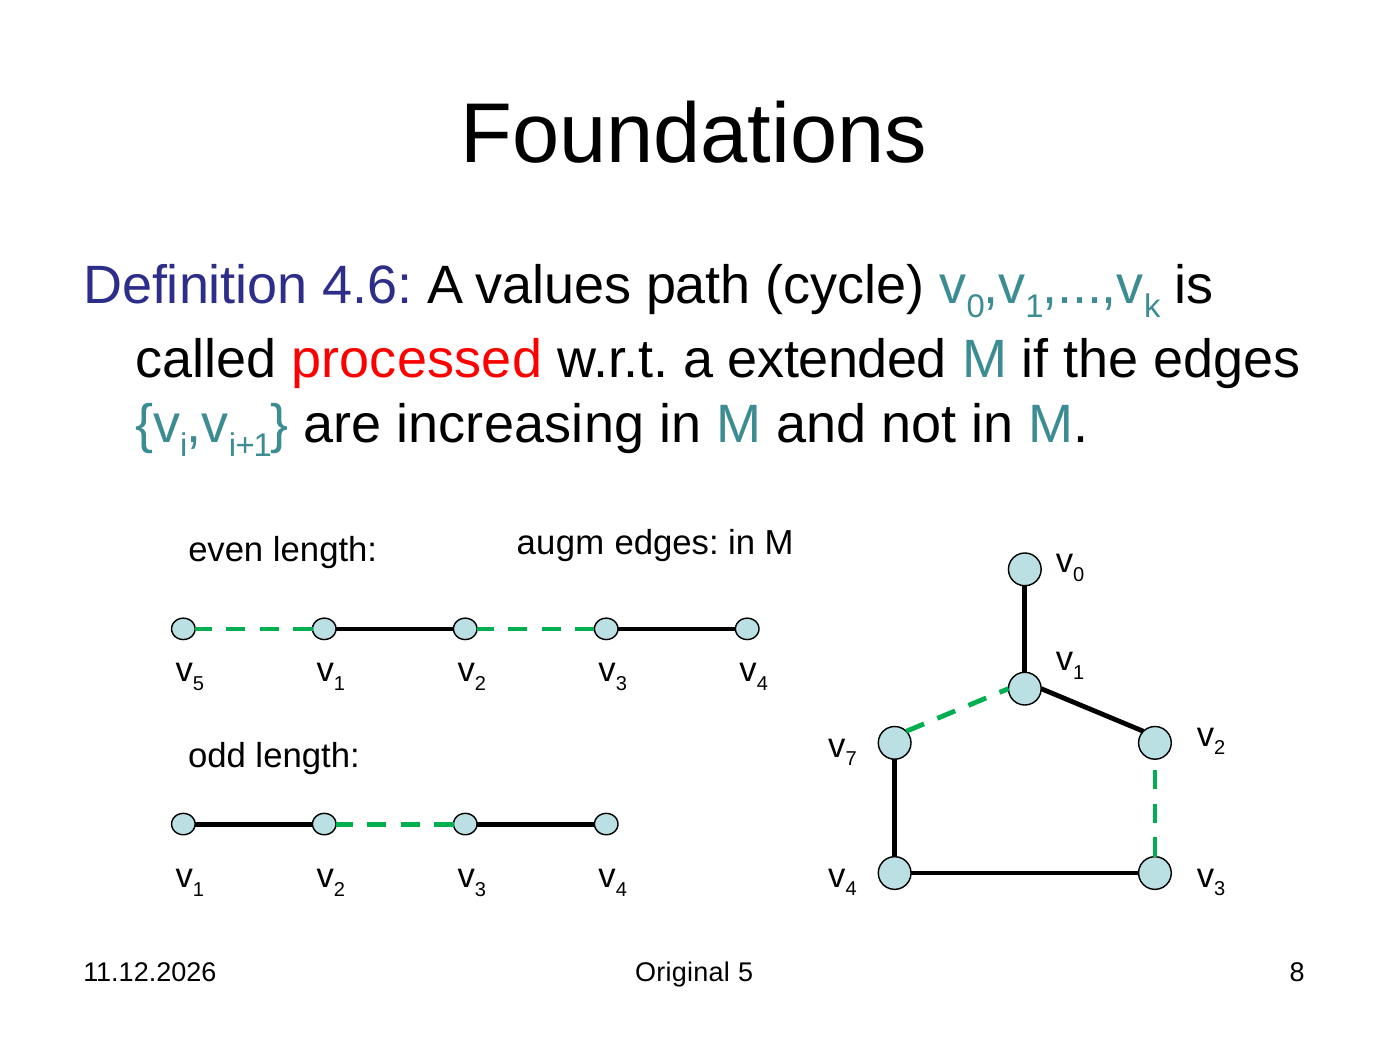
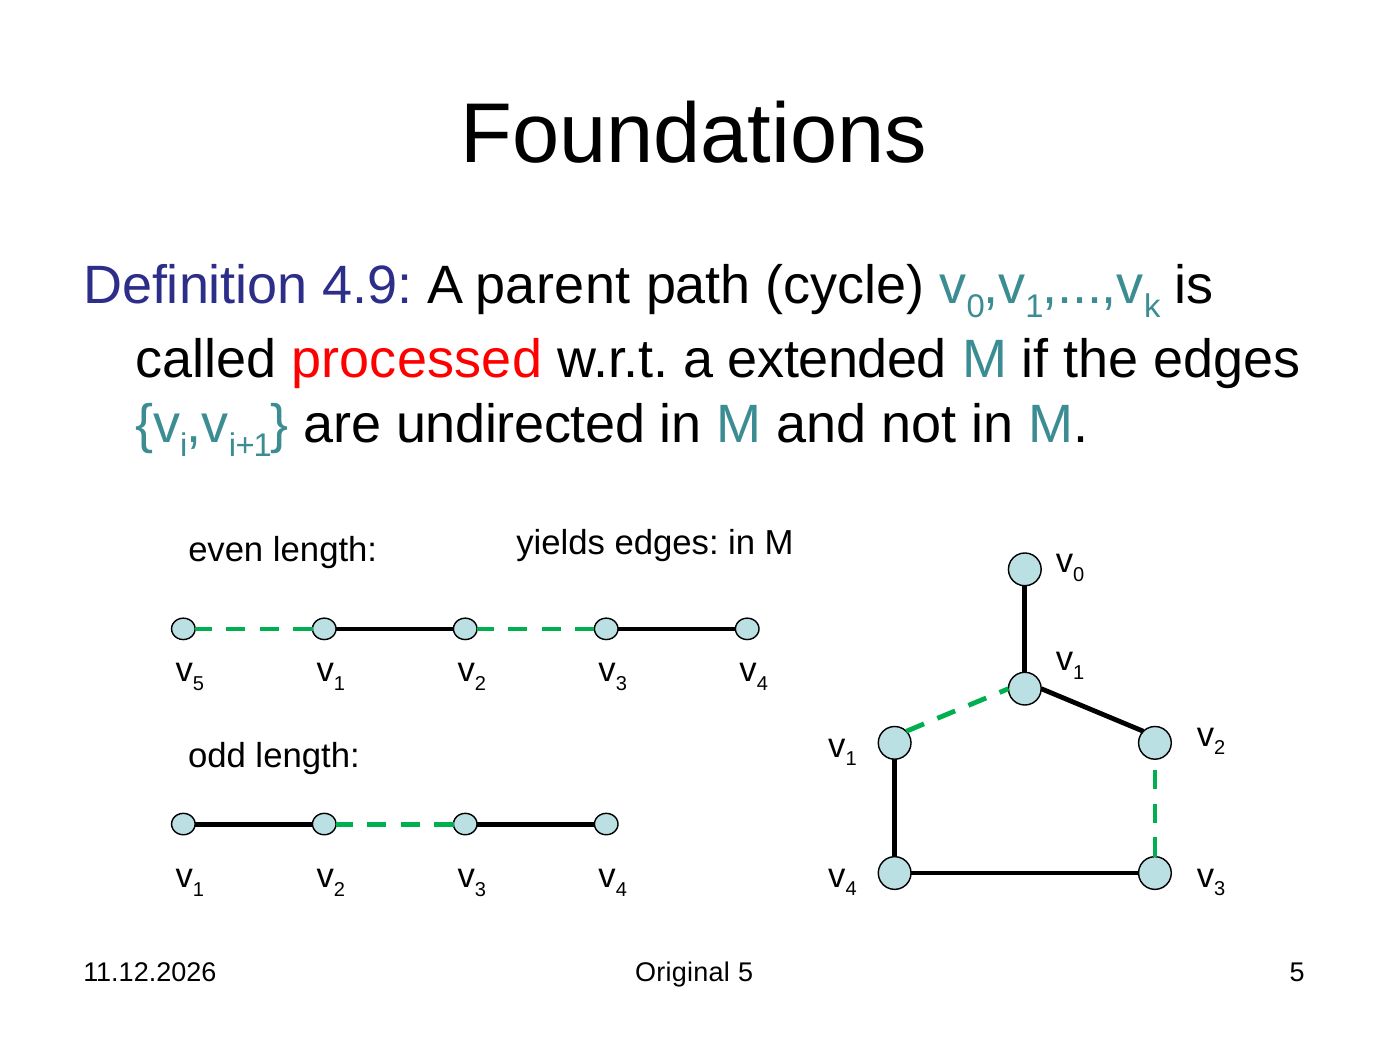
4.6: 4.6 -> 4.9 (368, 286)
values: values -> parent (553, 286)
increasing: increasing -> undirected (521, 424)
augm: augm -> yields (561, 543)
7: 7 -> 1 (851, 759)
5 8: 8 -> 5 (1297, 973)
